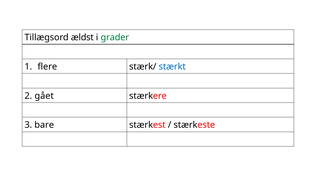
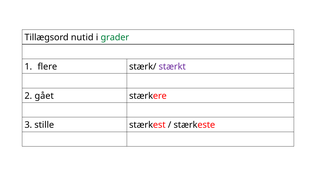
ældst: ældst -> nutid (82, 37)
stærkt colour: blue -> purple (172, 67)
bare: bare -> stille (44, 125)
